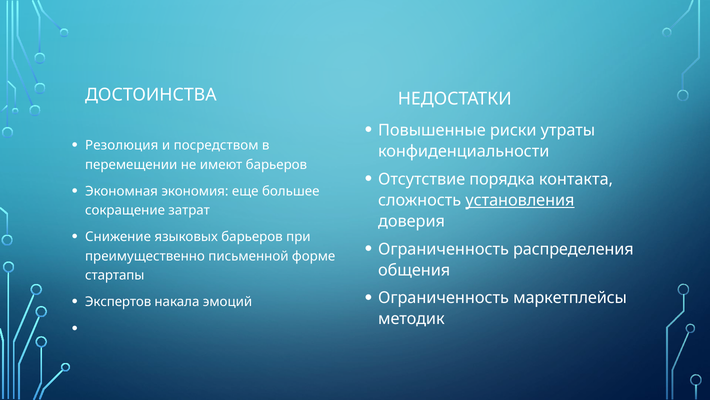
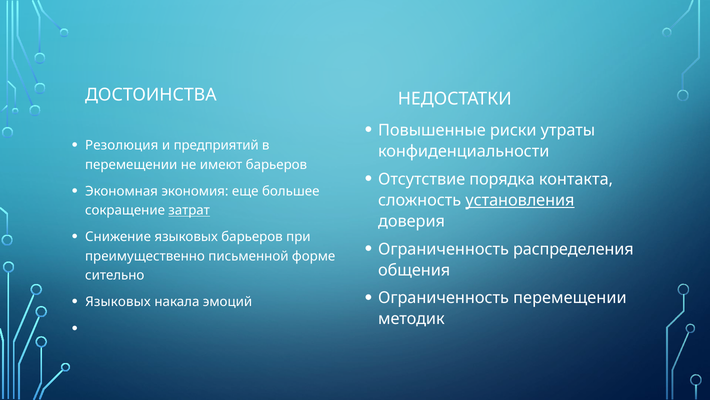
посредством: посредством -> предприятий (216, 145)
затрат underline: none -> present (189, 210)
стартапы: стартапы -> сительно (115, 275)
Ограниченность маркетплейсы: маркетплейсы -> перемещении (570, 298)
Экспертов: Экспертов -> Языковых (118, 302)
